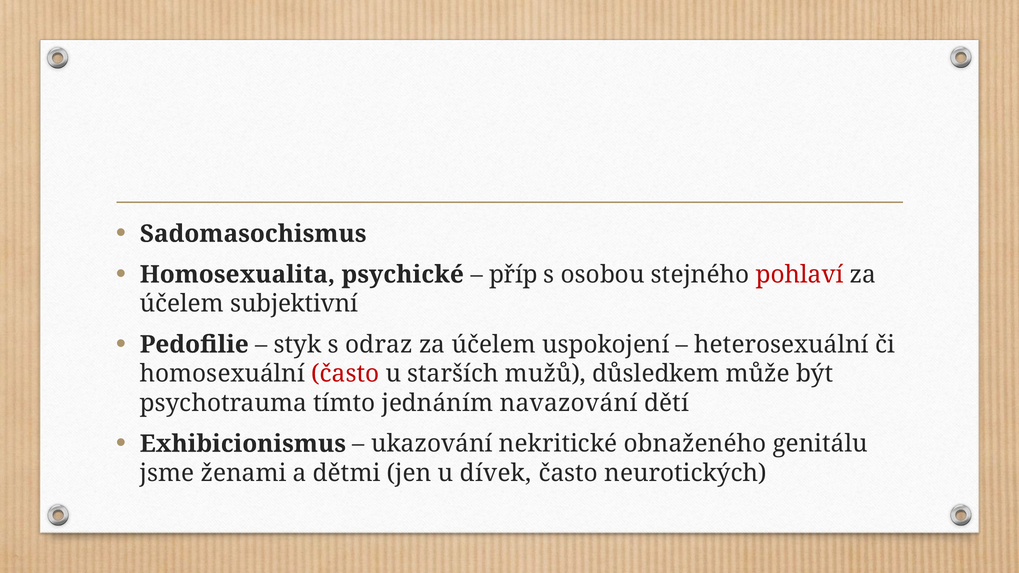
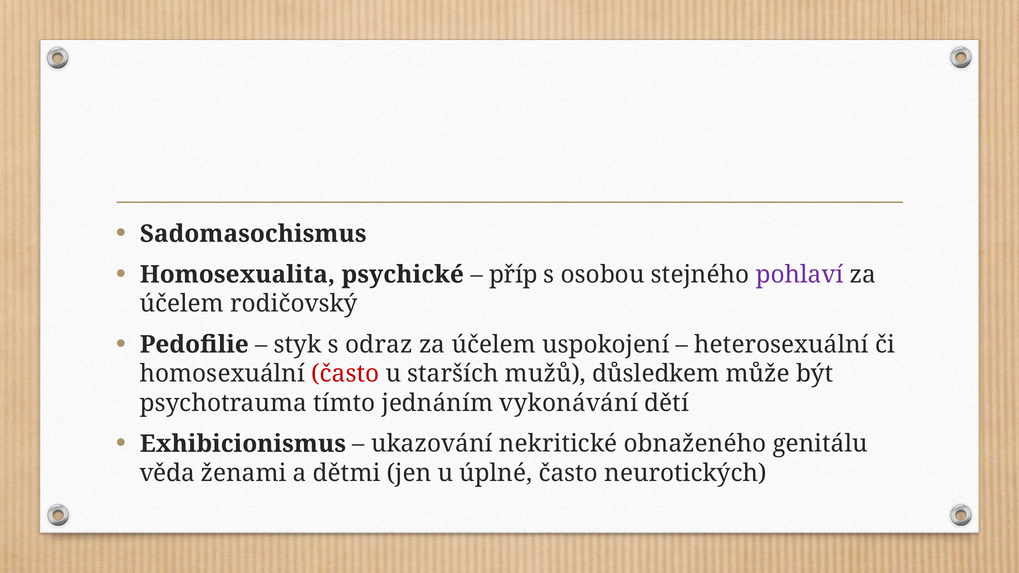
pohlaví colour: red -> purple (800, 275)
subjektivní: subjektivní -> rodičovský (294, 304)
navazování: navazování -> vykonávání (569, 403)
jsme: jsme -> věda (167, 473)
dívek: dívek -> úplné (496, 473)
